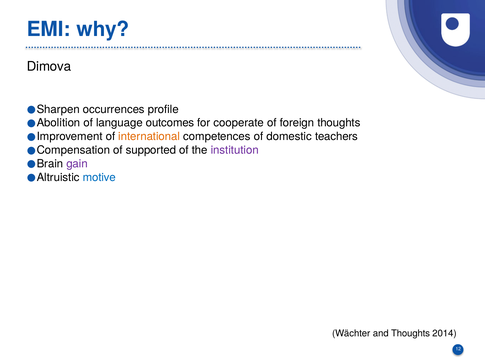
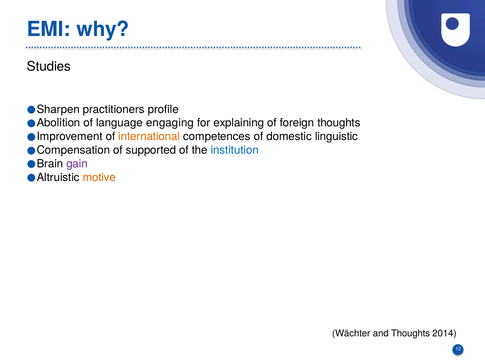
Dimova: Dimova -> Studies (49, 67)
occurrences: occurrences -> practitioners (114, 109)
outcomes: outcomes -> engaging (170, 123)
cooperate: cooperate -> explaining (239, 123)
teachers: teachers -> linguistic (337, 137)
institution colour: purple -> blue (235, 150)
motive colour: blue -> orange (99, 177)
